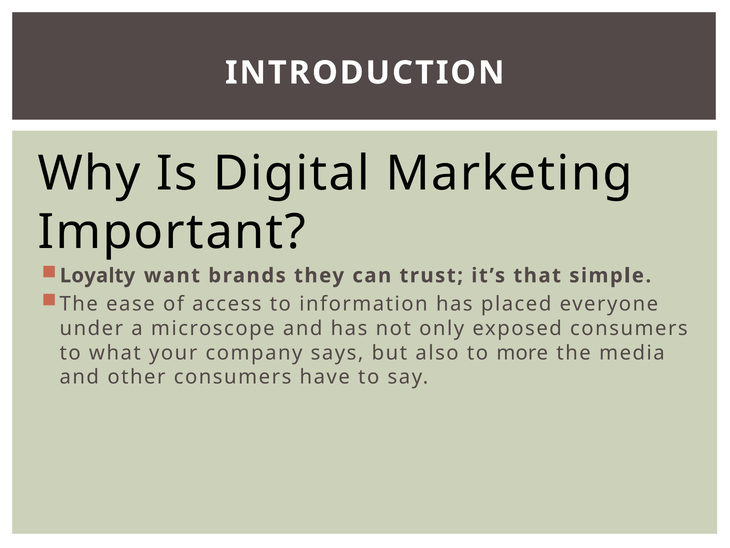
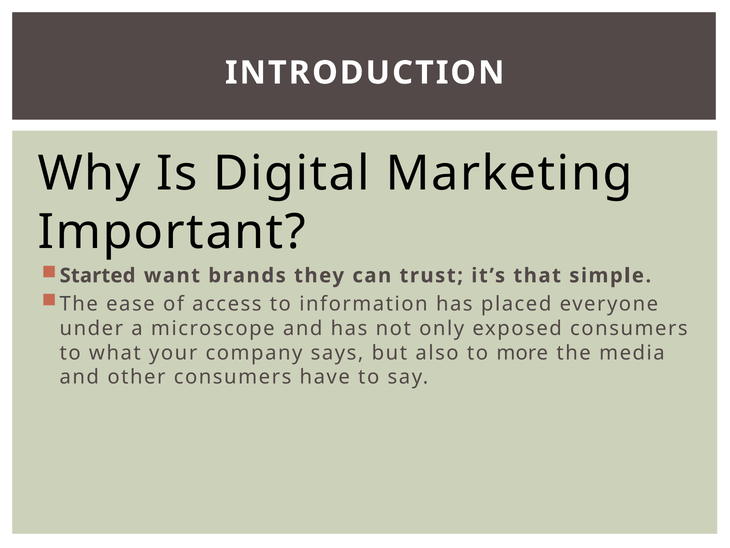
Loyalty: Loyalty -> Started (98, 275)
